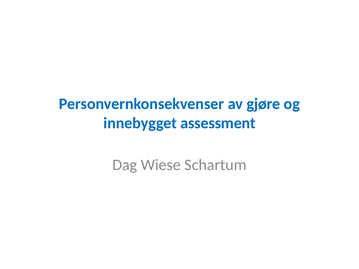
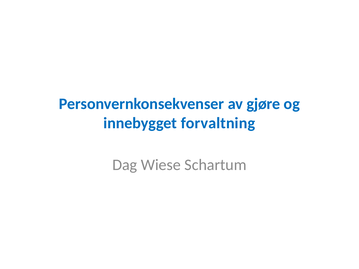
assessment: assessment -> forvaltning (218, 123)
